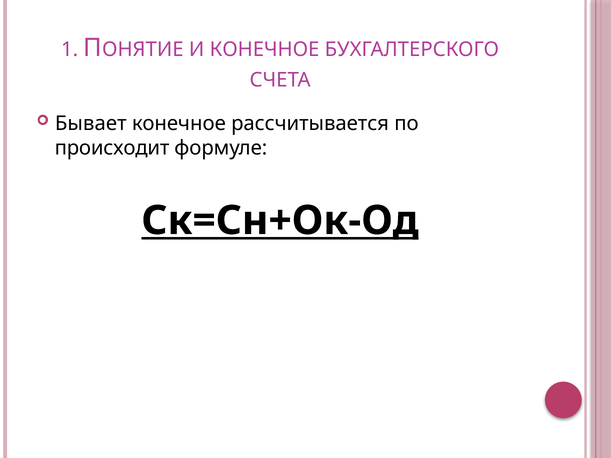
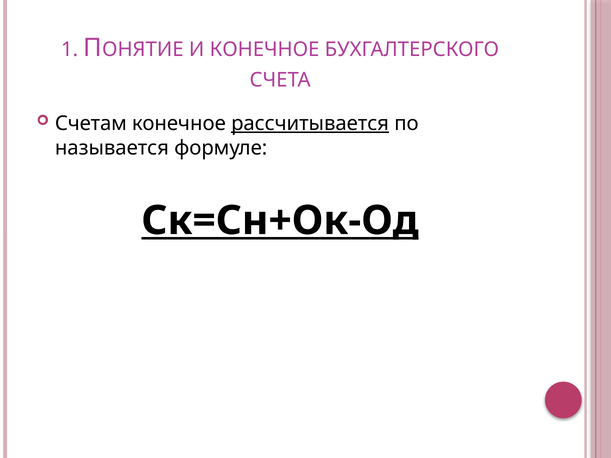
Бывает: Бывает -> Счетам (91, 124)
рассчитывается underline: none -> present (310, 124)
происходит: происходит -> называется (112, 148)
